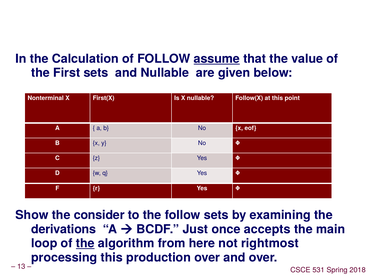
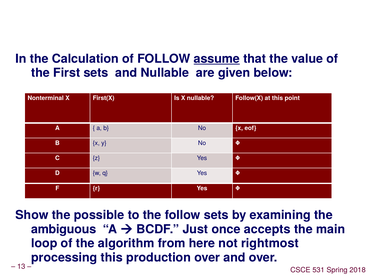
consider: consider -> possible (99, 215)
derivations: derivations -> ambiguous (64, 229)
the underline: present -> none (85, 243)
